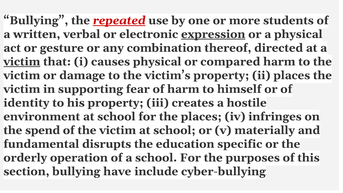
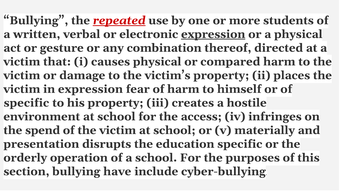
victim underline: present -> none (22, 62)
in supporting: supporting -> expression (90, 89)
identity: identity -> specific (26, 103)
the places: places -> access (201, 117)
fundamental: fundamental -> presentation (41, 144)
